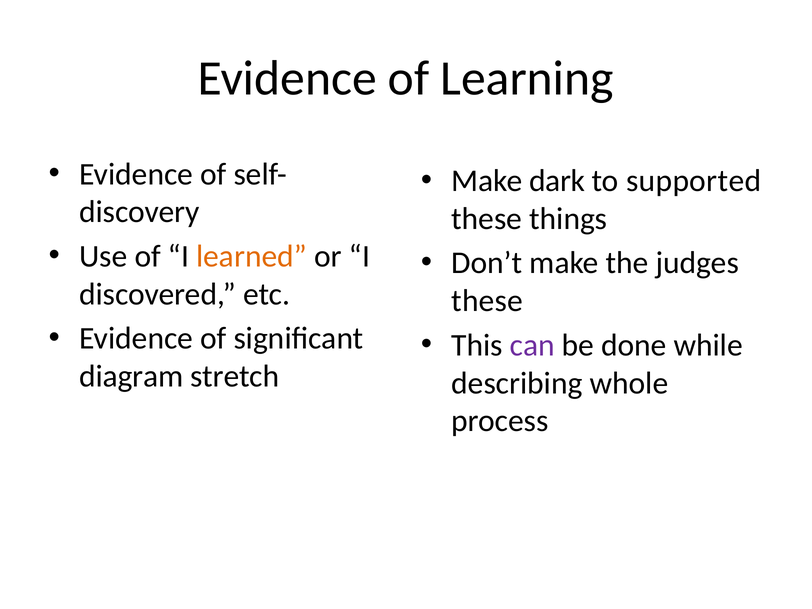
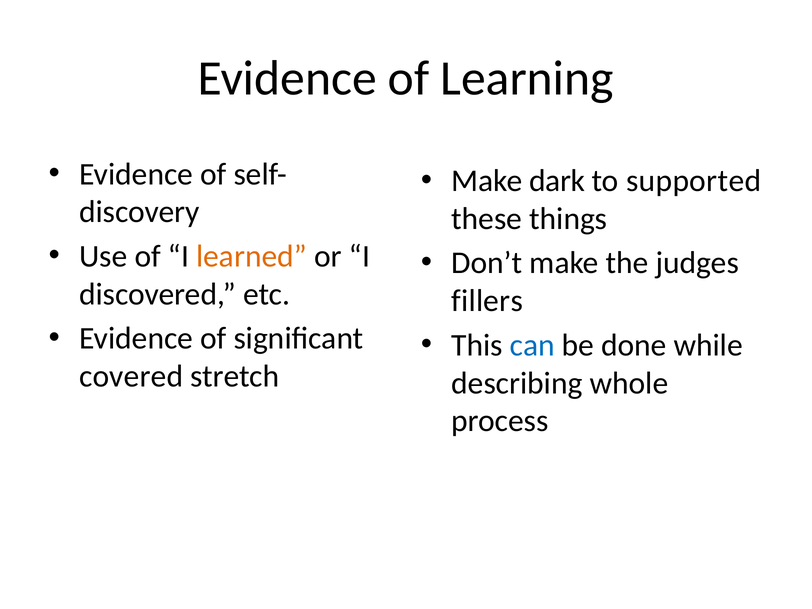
these: these -> fillers (487, 301)
can colour: purple -> blue (532, 345)
diagram: diagram -> covered (131, 376)
